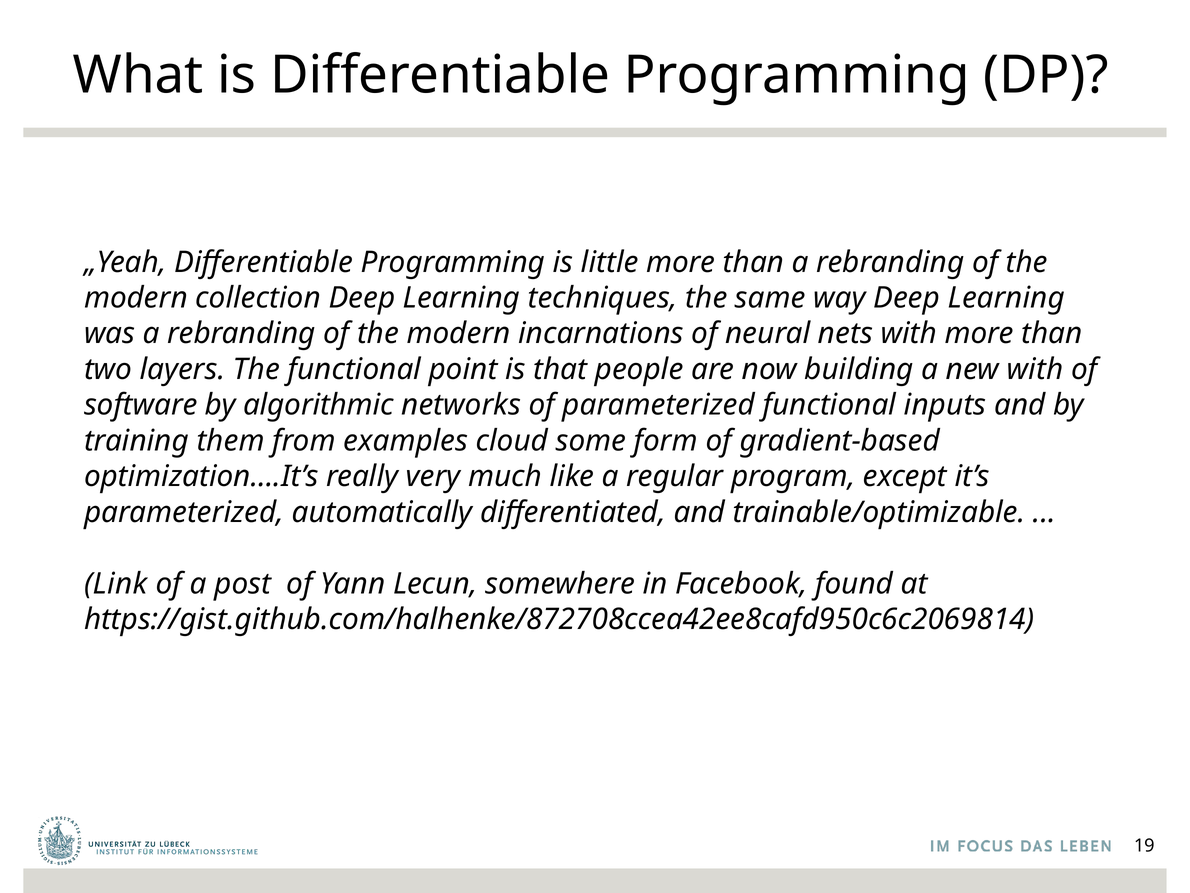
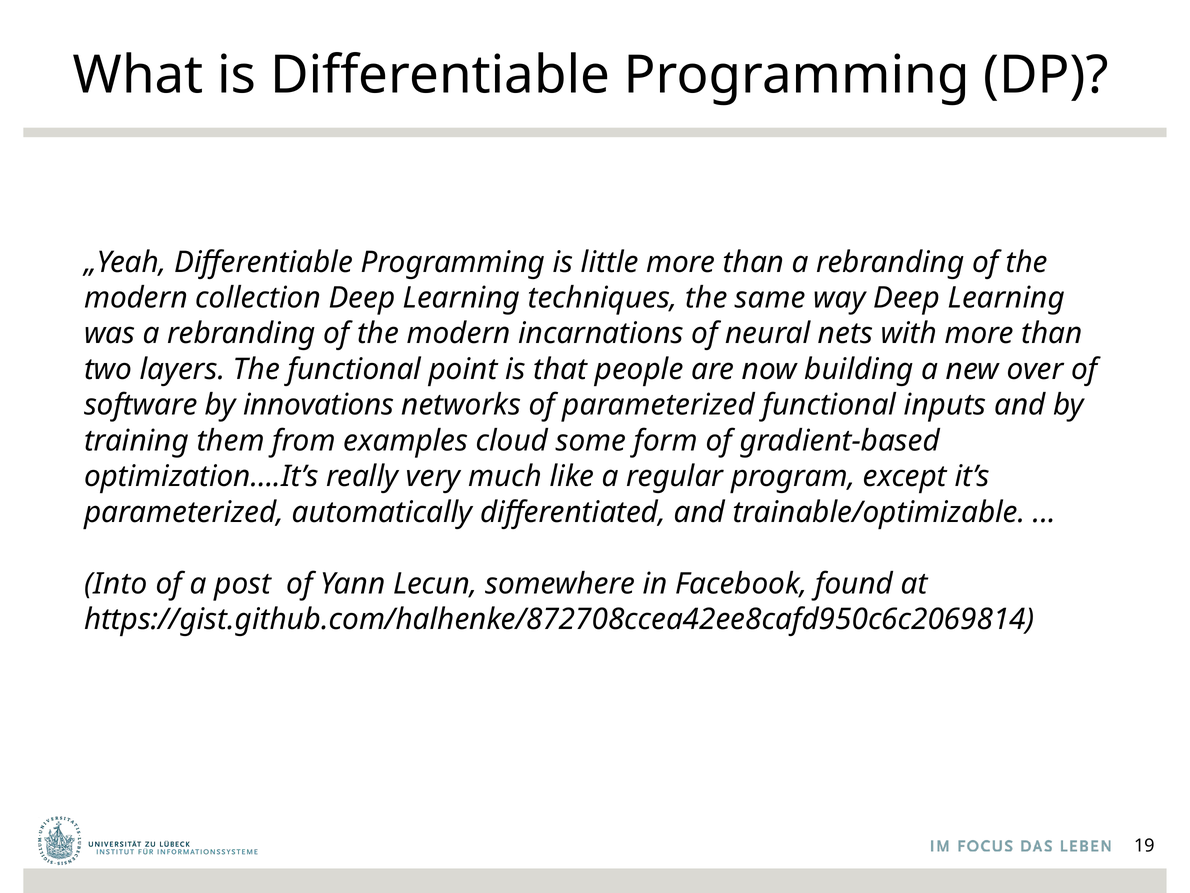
new with: with -> over (1035, 369)
algorithmic: algorithmic -> innovations (319, 405)
Link: Link -> Into (116, 583)
